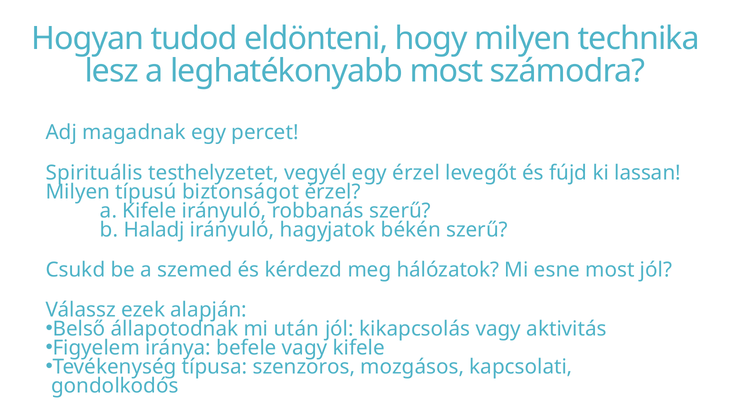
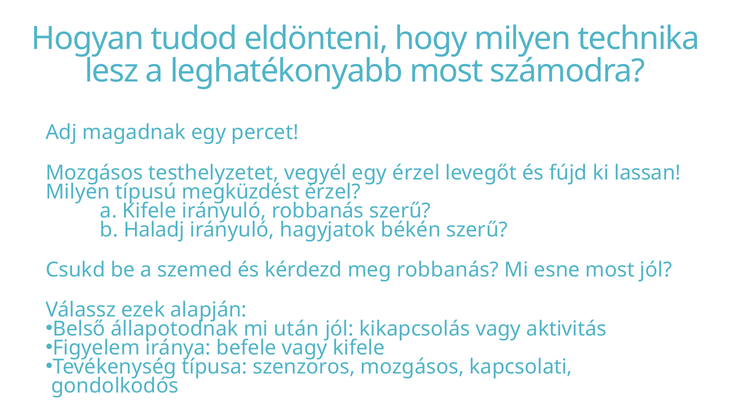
Spirituális: Spirituális -> Mozgásos (94, 173)
biztonságot: biztonságot -> megküzdést (241, 192)
meg hálózatok: hálózatok -> robbanás (448, 270)
